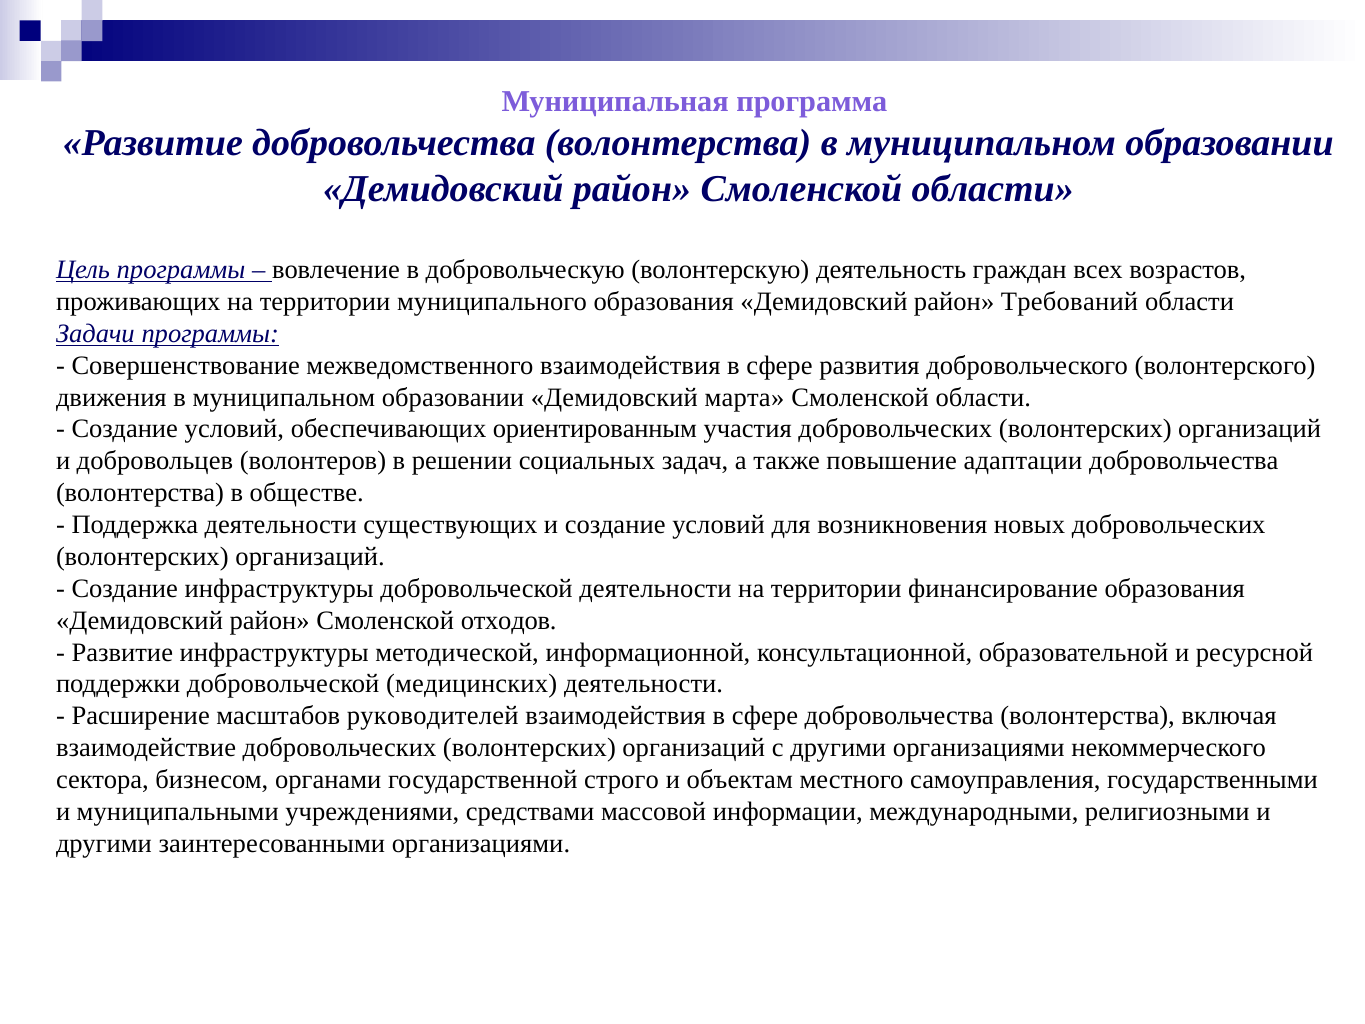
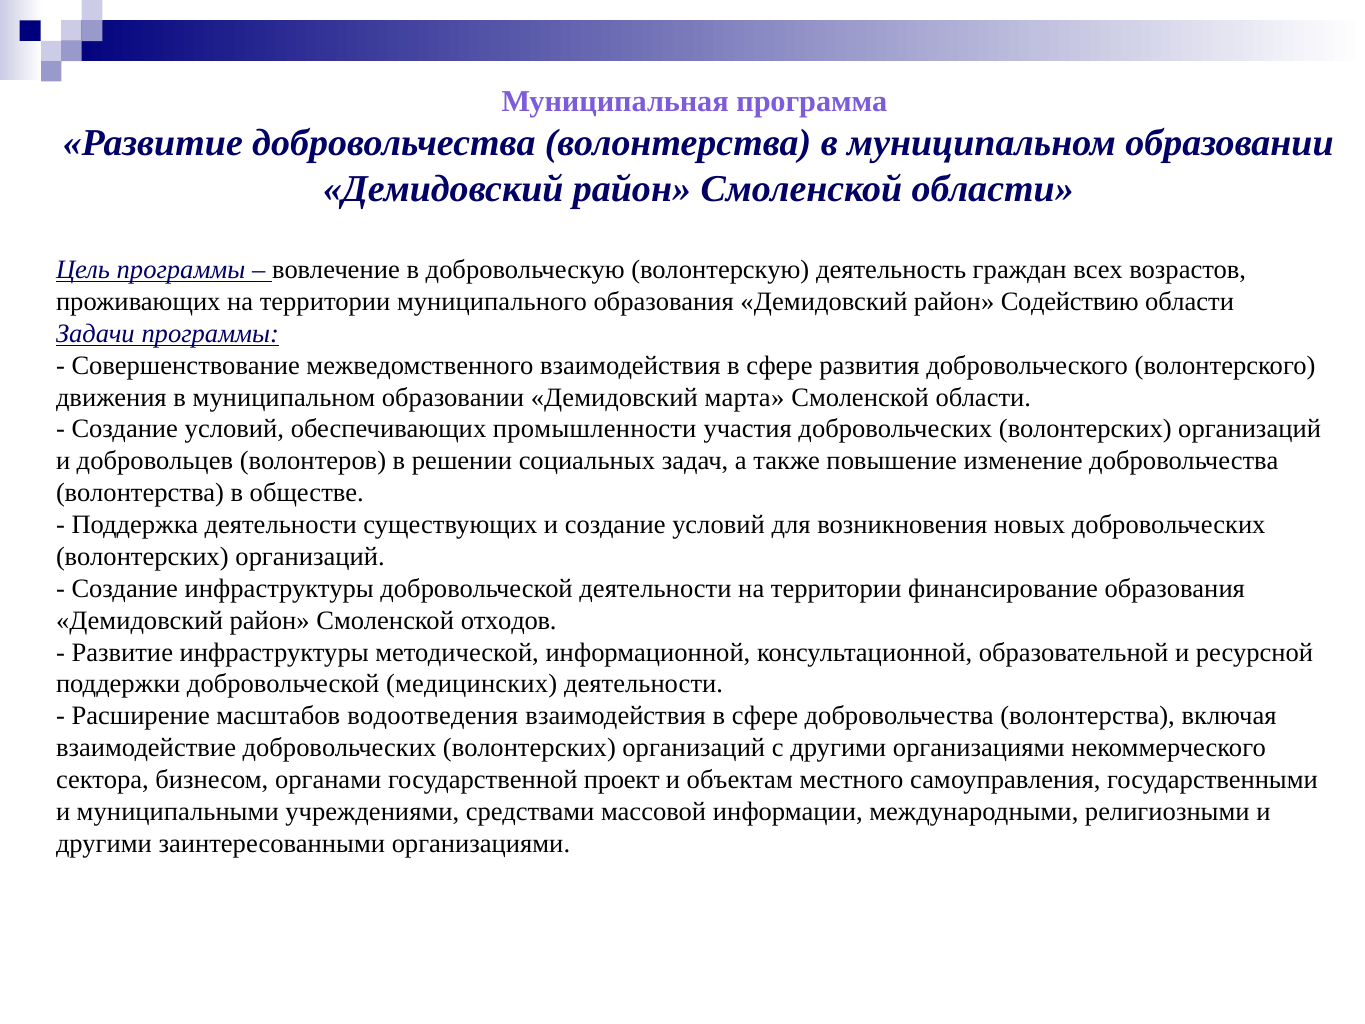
Требований: Требований -> Содействию (1070, 302)
ориентированным: ориентированным -> промышленности (595, 429)
адаптации: адаптации -> изменение (1023, 461)
руководителей: руководителей -> водоотведения (433, 716)
строго: строго -> проект (622, 780)
